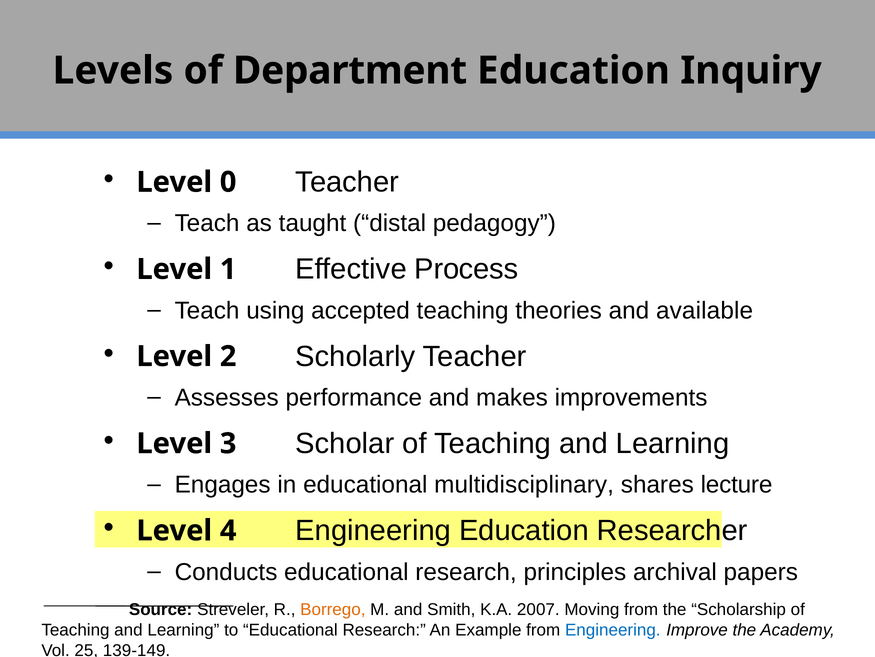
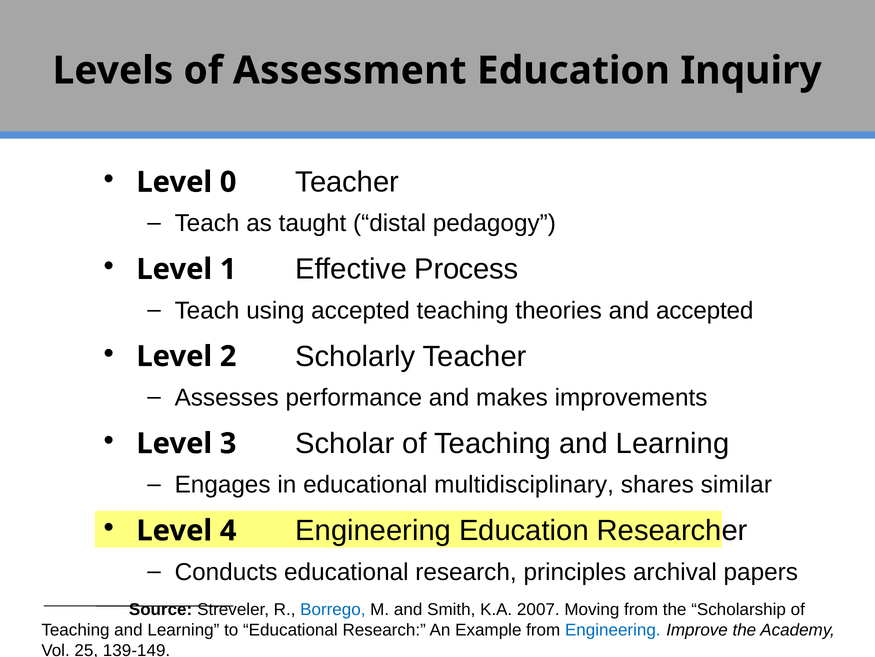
Department: Department -> Assessment (350, 71)
and available: available -> accepted (705, 310)
lecture: lecture -> similar (736, 484)
Borrego colour: orange -> blue (333, 609)
